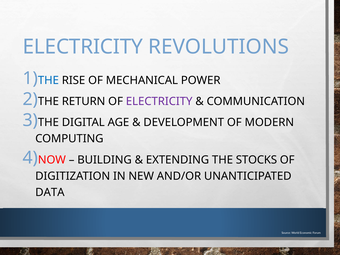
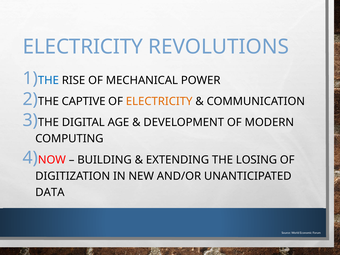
RETURN: RETURN -> CAPTIVE (84, 101)
ELECTRICITY colour: purple -> orange (159, 101)
STOCKS: STOCKS -> LOSING (256, 160)
